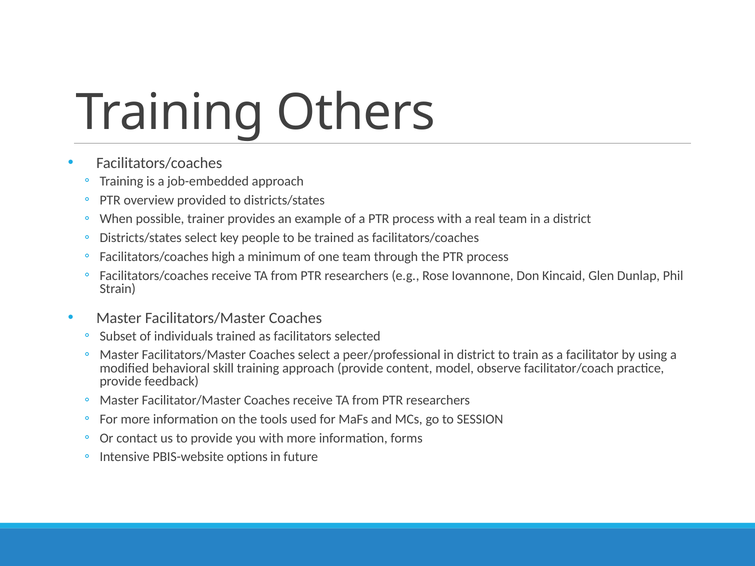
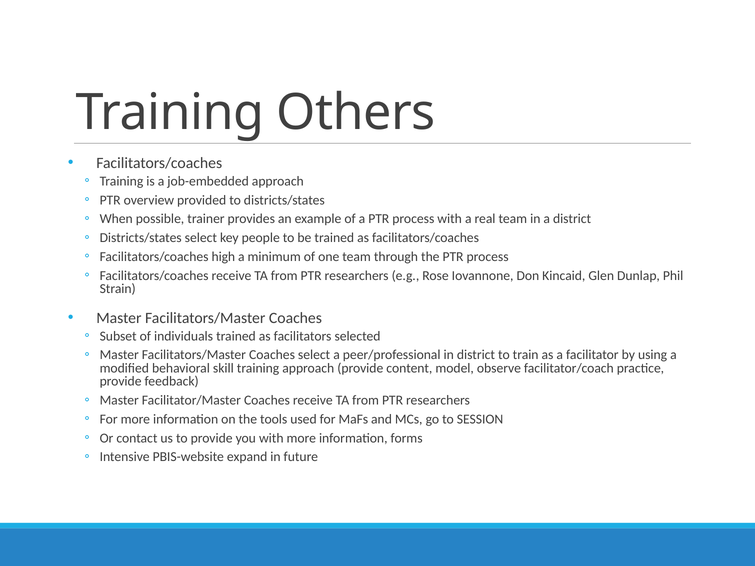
options: options -> expand (247, 457)
